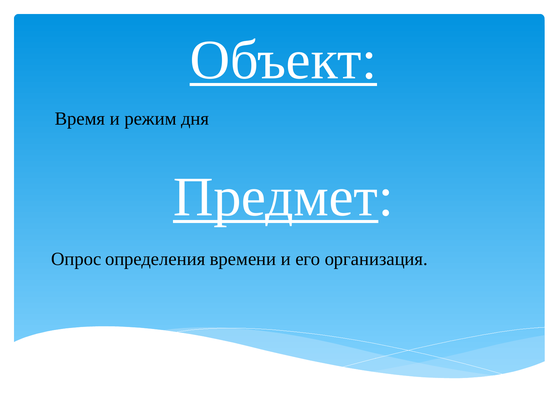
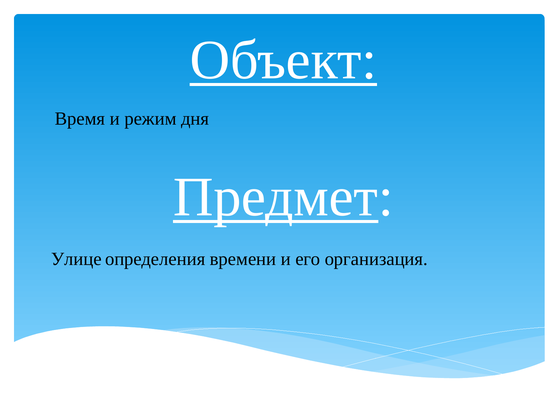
Опрос: Опрос -> Улице (76, 259)
